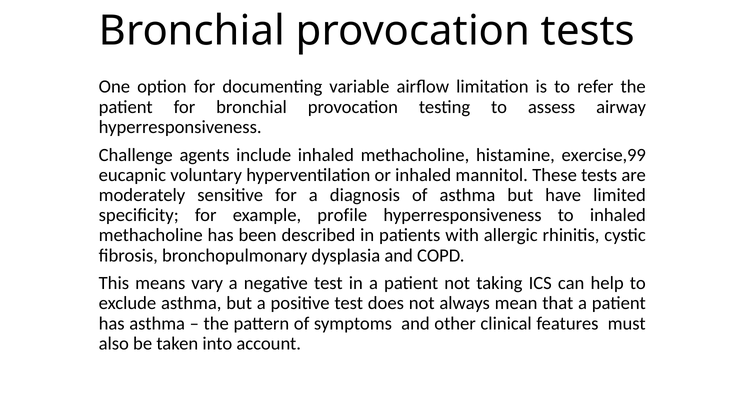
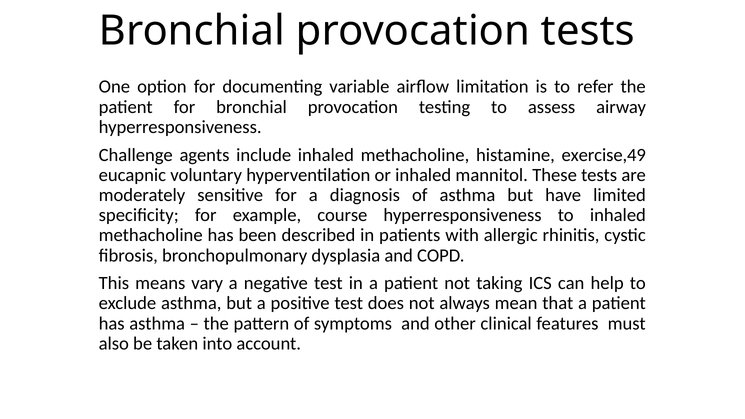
exercise,99: exercise,99 -> exercise,49 (604, 155)
profile: profile -> course (342, 215)
